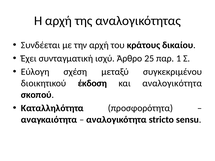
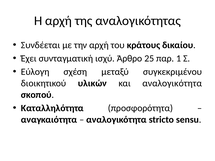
έκδοση: έκδοση -> υλικών (92, 83)
